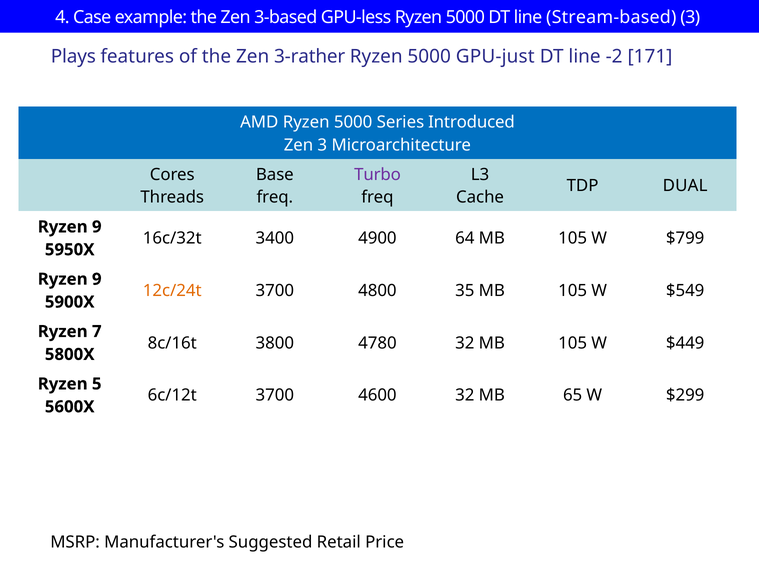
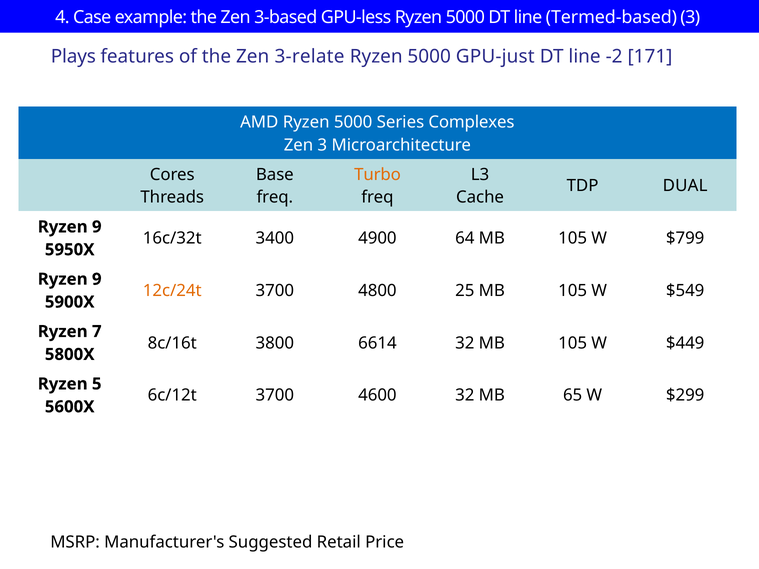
Stream-based: Stream-based -> Termed-based (611, 18)
3-rather: 3-rather -> 3-relate (309, 57)
Introduced: Introduced -> Complexes (471, 122)
Turbo colour: purple -> orange (378, 175)
35: 35 -> 25 (465, 291)
4780: 4780 -> 6614 (377, 343)
